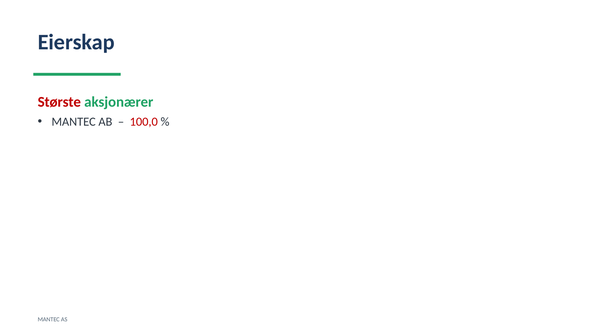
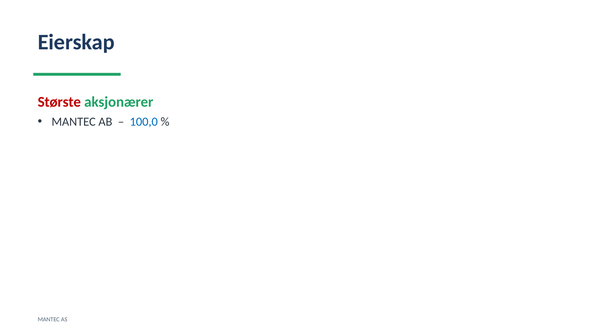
100,0 colour: red -> blue (144, 122)
